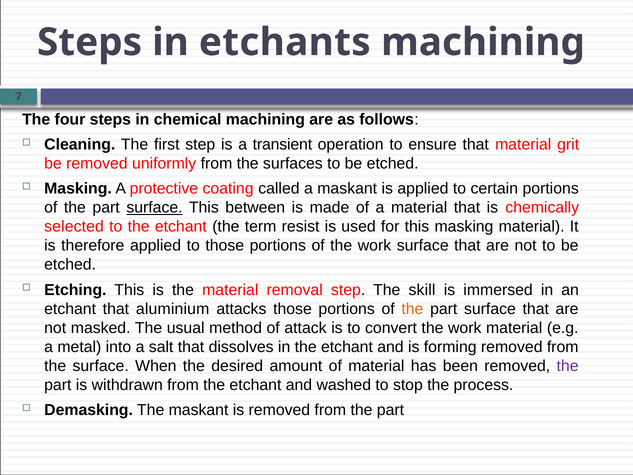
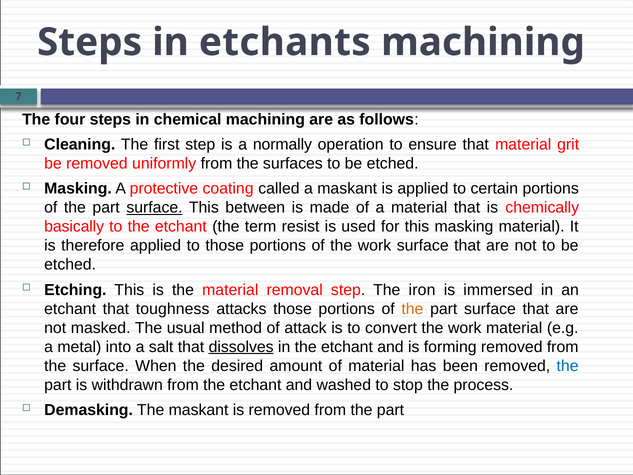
transient: transient -> normally (282, 144)
selected: selected -> basically (74, 227)
skill: skill -> iron (422, 290)
aluminium: aluminium -> toughness (173, 309)
dissolves underline: none -> present (241, 347)
the colour: purple -> blue (568, 366)
